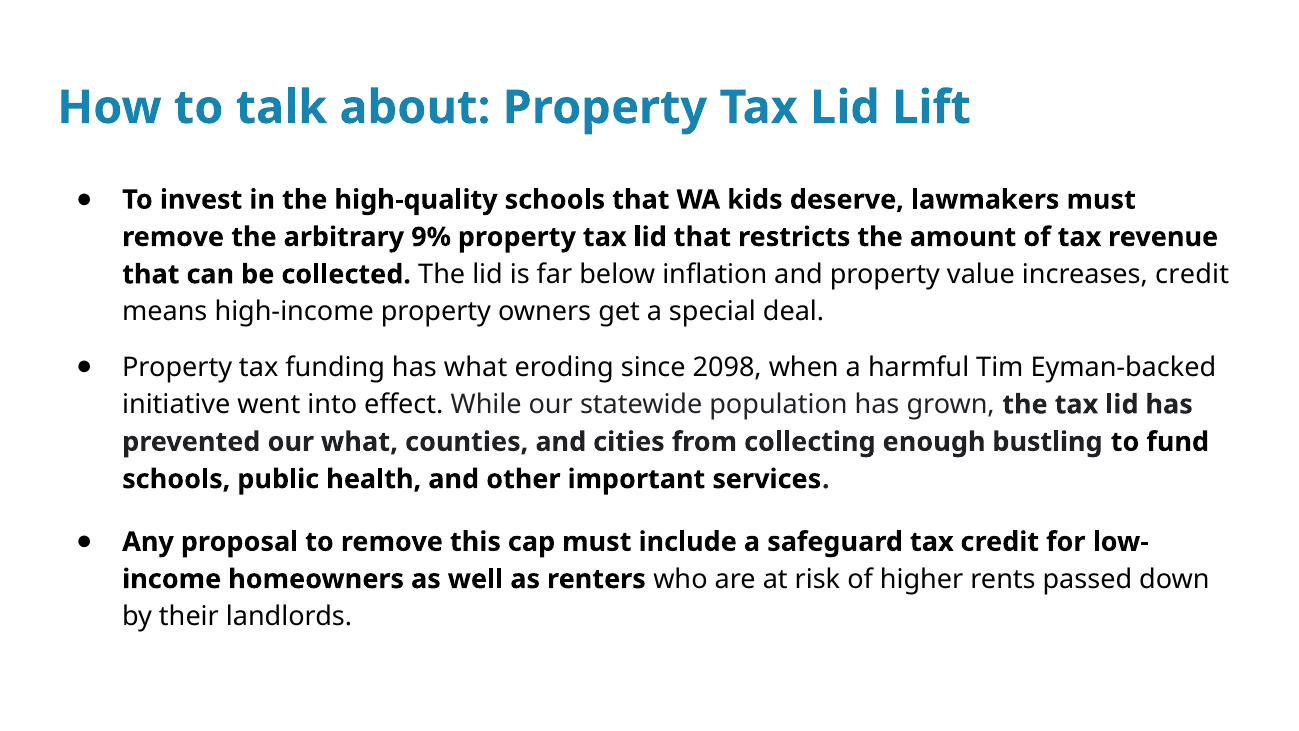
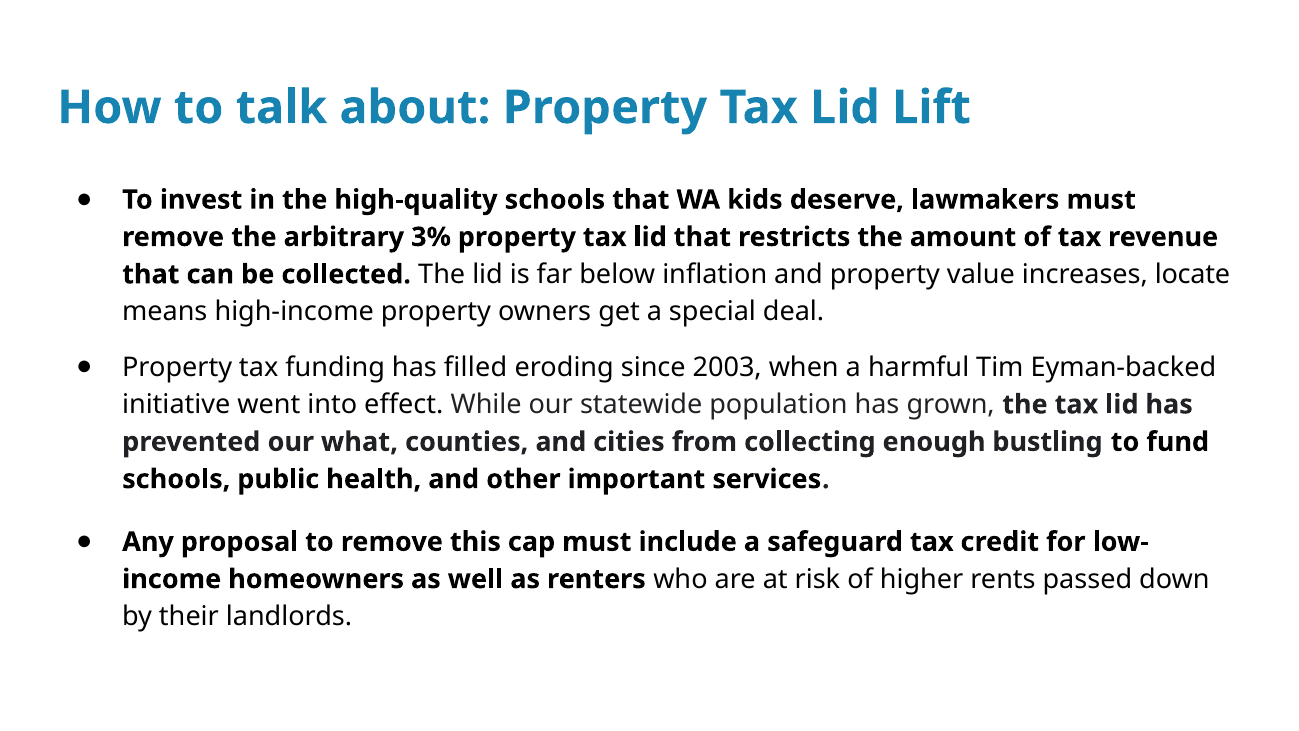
9%: 9% -> 3% (431, 237)
increases credit: credit -> locate (1192, 274)
has what: what -> filled (476, 367)
2098: 2098 -> 2003 (727, 367)
